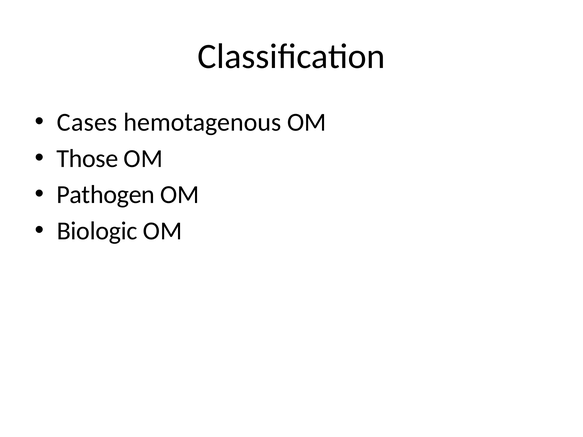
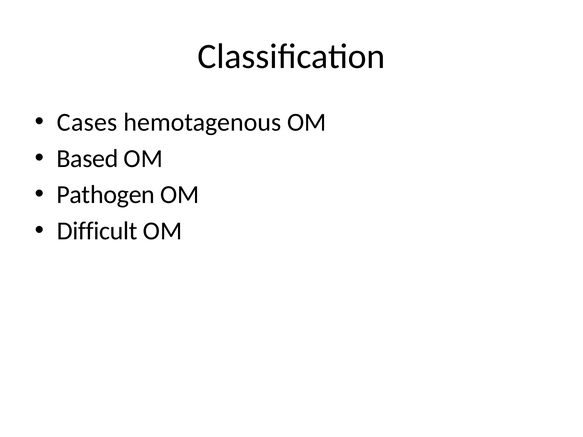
Those: Those -> Based (87, 159)
Biologic: Biologic -> Difficult (97, 231)
